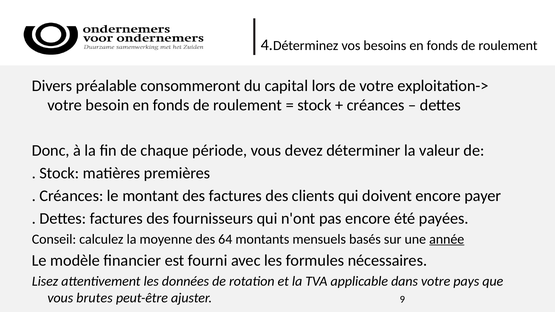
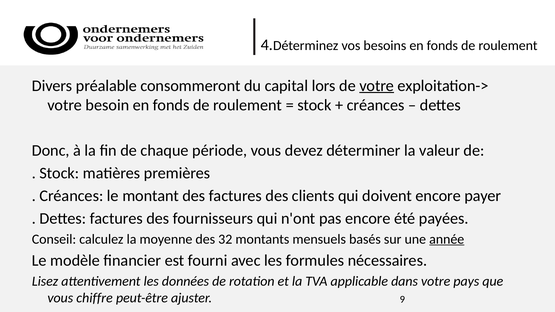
votre underline: none -> present (377, 86)
64: 64 -> 32 (225, 239)
brutes: brutes -> chiffre (95, 298)
